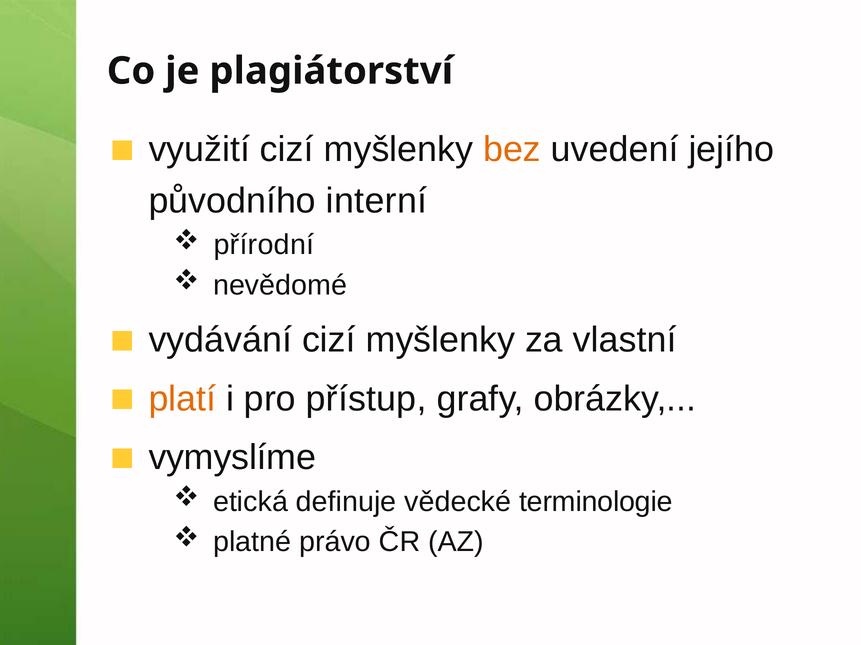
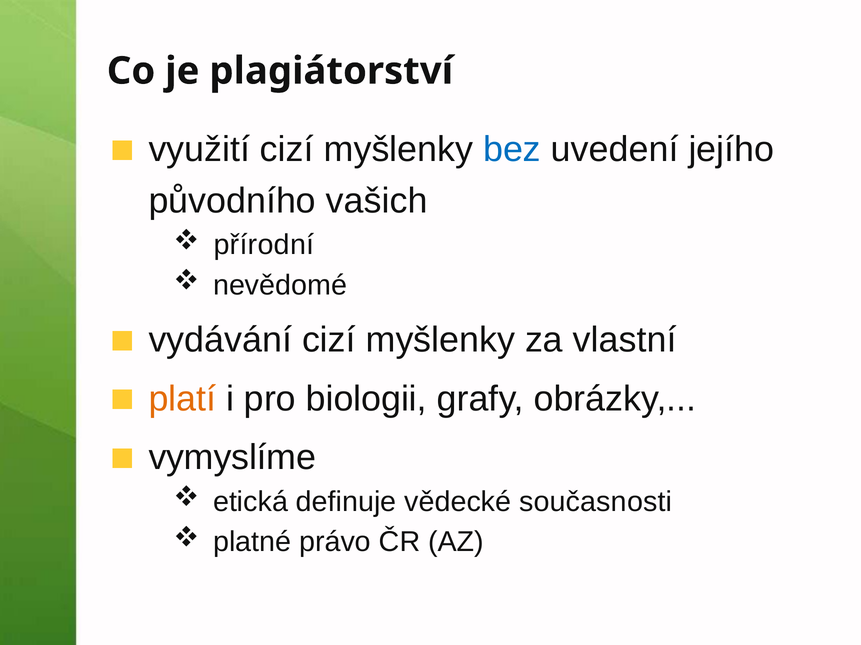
bez colour: orange -> blue (512, 150)
interní: interní -> vašich (377, 201)
přístup: přístup -> biologii (366, 399)
terminologie: terminologie -> současnosti (596, 502)
